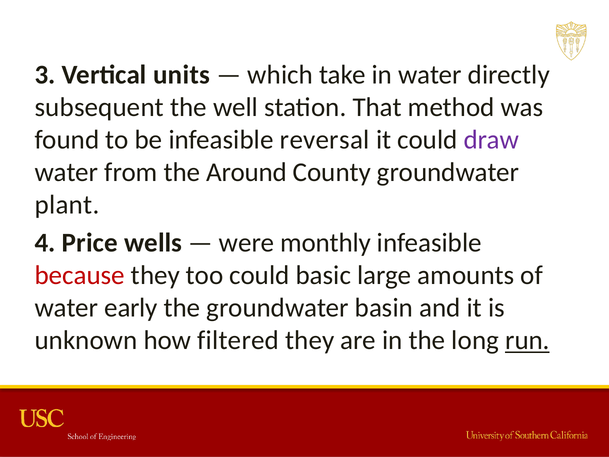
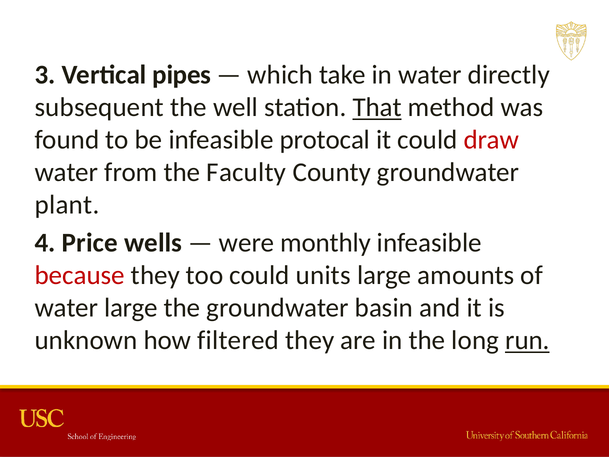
units: units -> pipes (182, 75)
That underline: none -> present (377, 107)
reversal: reversal -> protocal (325, 140)
draw colour: purple -> red (491, 140)
Around: Around -> Faculty (246, 172)
basic: basic -> units (323, 275)
water early: early -> large (131, 308)
